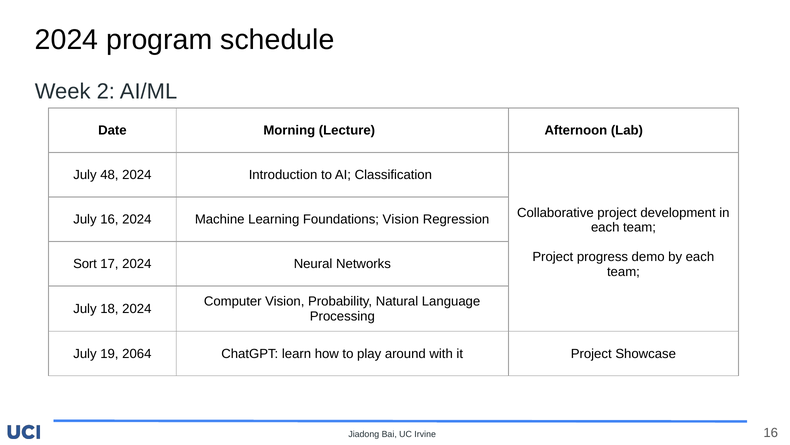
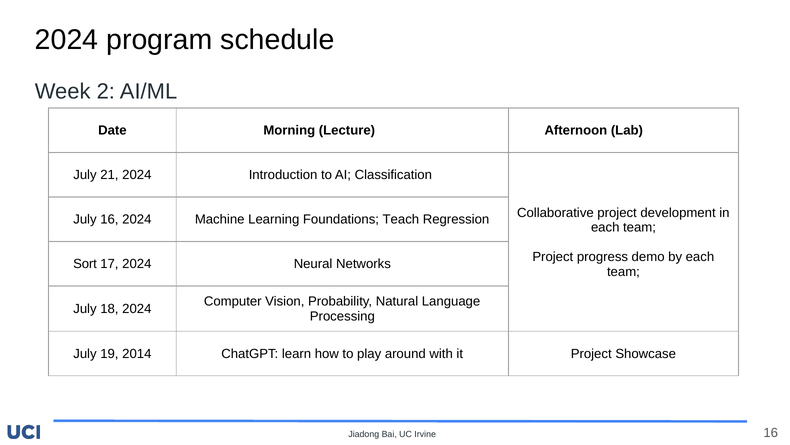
48: 48 -> 21 (109, 175)
Foundations Vision: Vision -> Teach (401, 219)
2064: 2064 -> 2014 (137, 353)
